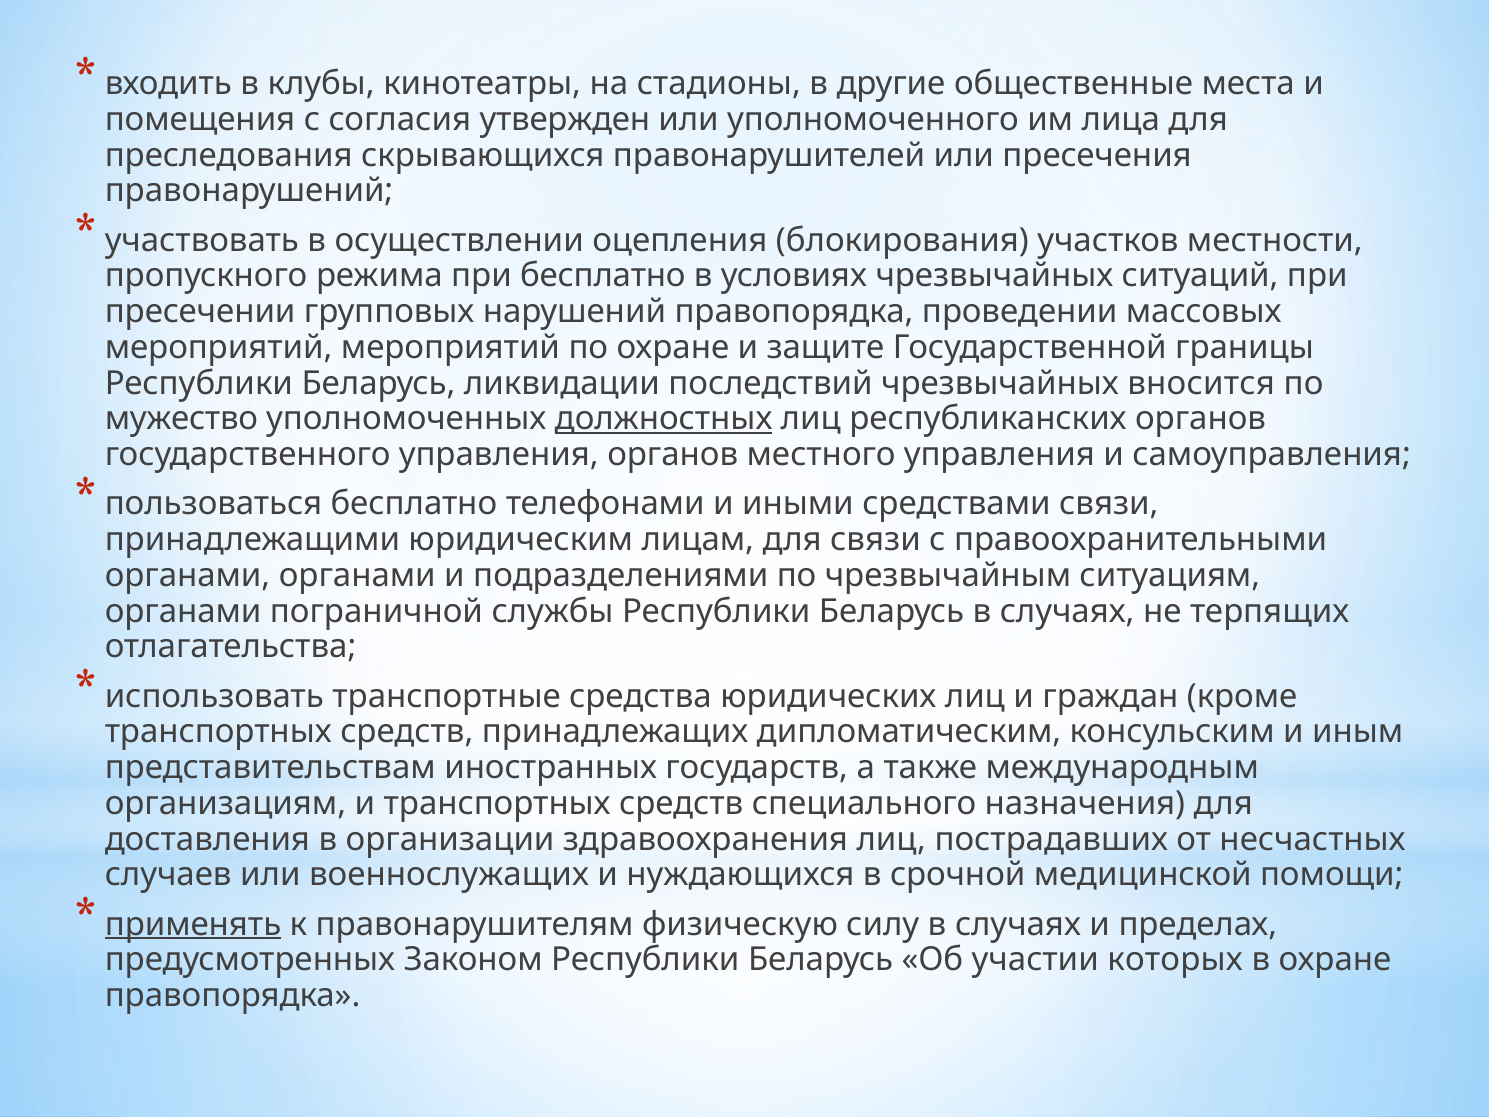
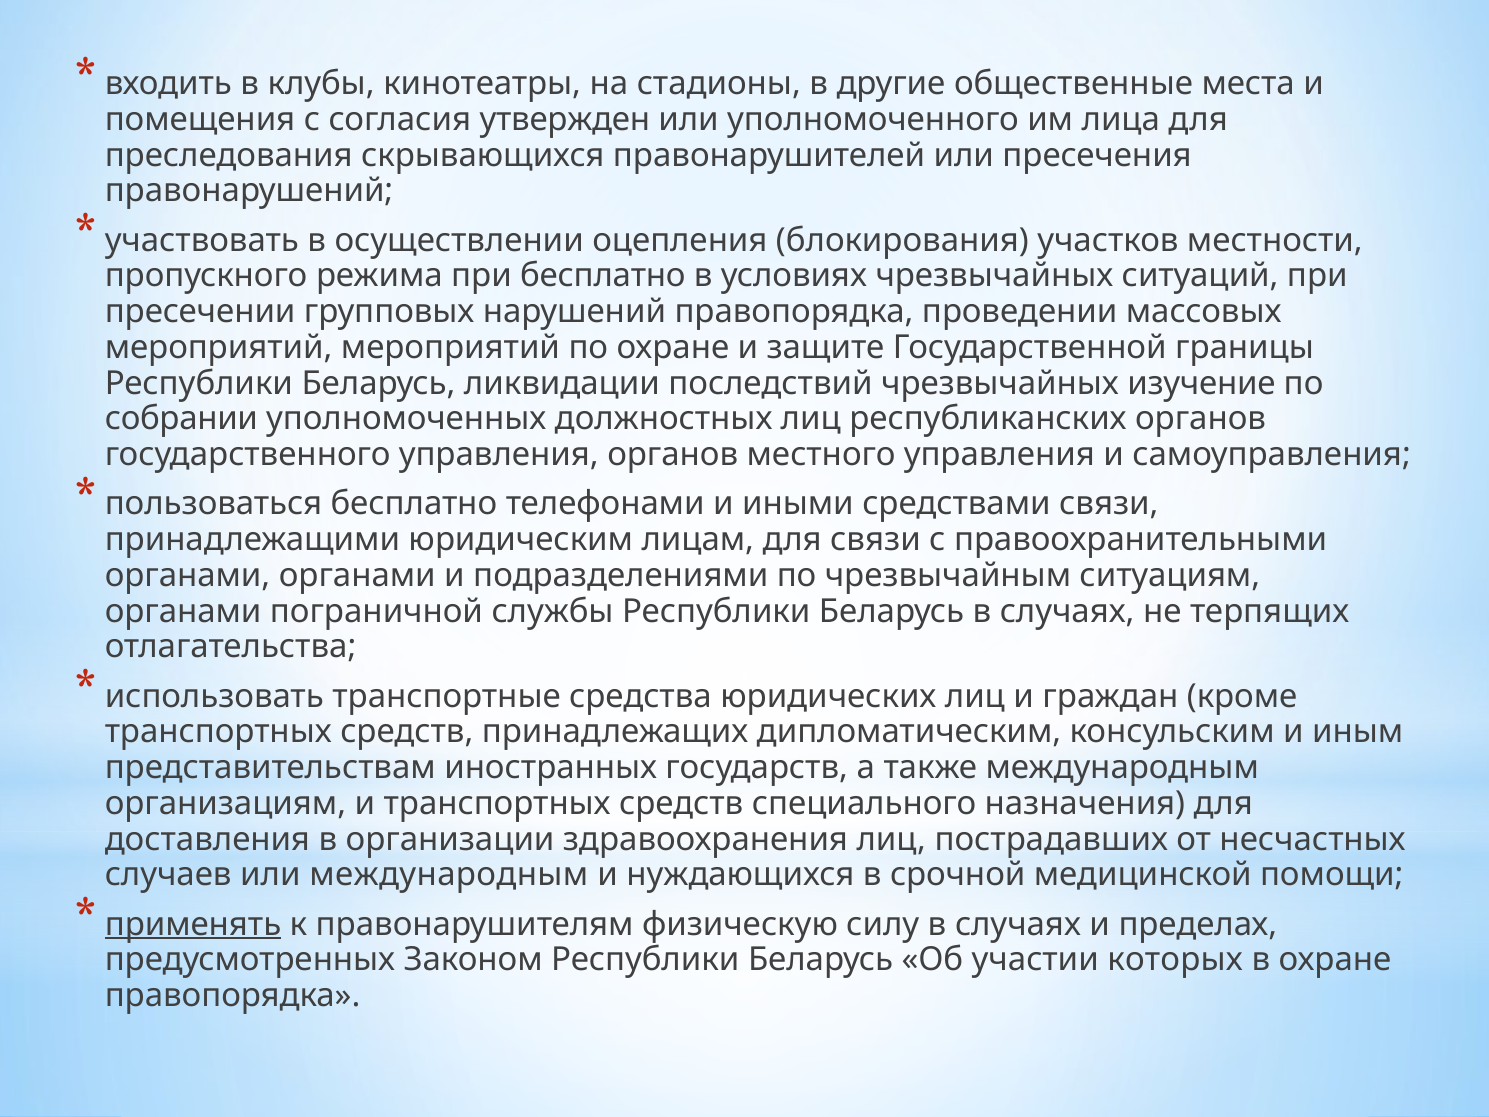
вносится: вносится -> изучение (1201, 383)
мужество: мужество -> собрании (181, 419)
должностных underline: present -> none (664, 419)
или военнослужащих: военнослужащих -> международным (449, 875)
